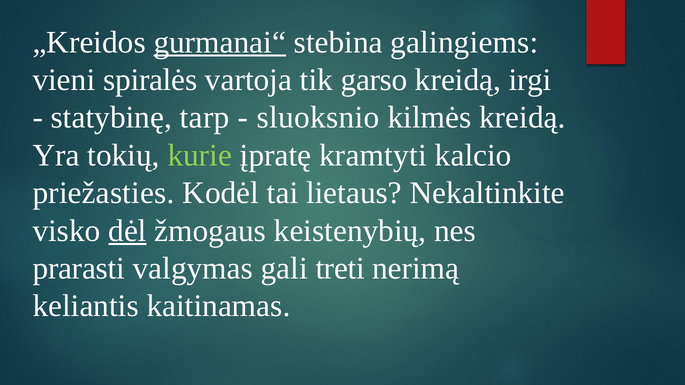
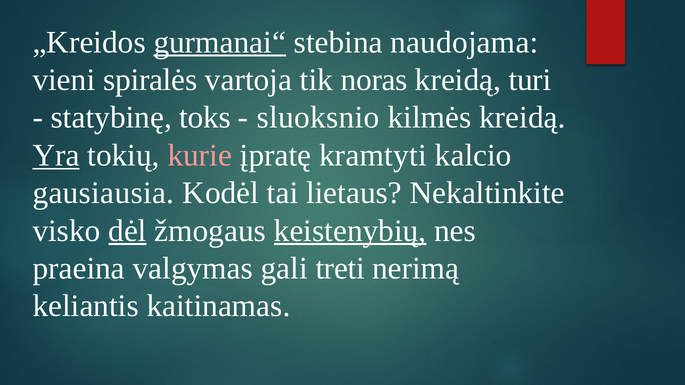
galingiems: galingiems -> naudojama (464, 42)
garso: garso -> noras (374, 80)
irgi: irgi -> turi (530, 80)
tarp: tarp -> toks (205, 118)
Yra underline: none -> present (56, 155)
kurie colour: light green -> pink (200, 155)
priežasties: priežasties -> gausiausia (103, 193)
keistenybių underline: none -> present (350, 231)
prarasti: prarasti -> praeina (79, 269)
